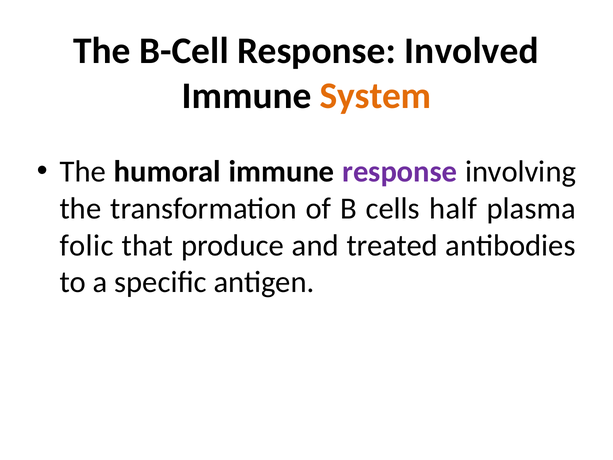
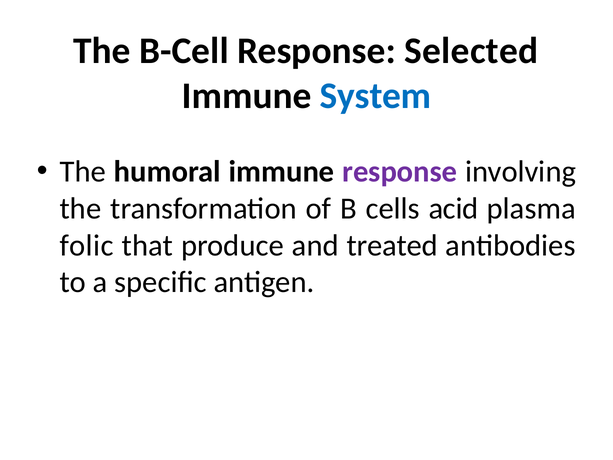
Involved: Involved -> Selected (471, 51)
System colour: orange -> blue (376, 96)
half: half -> acid (454, 209)
